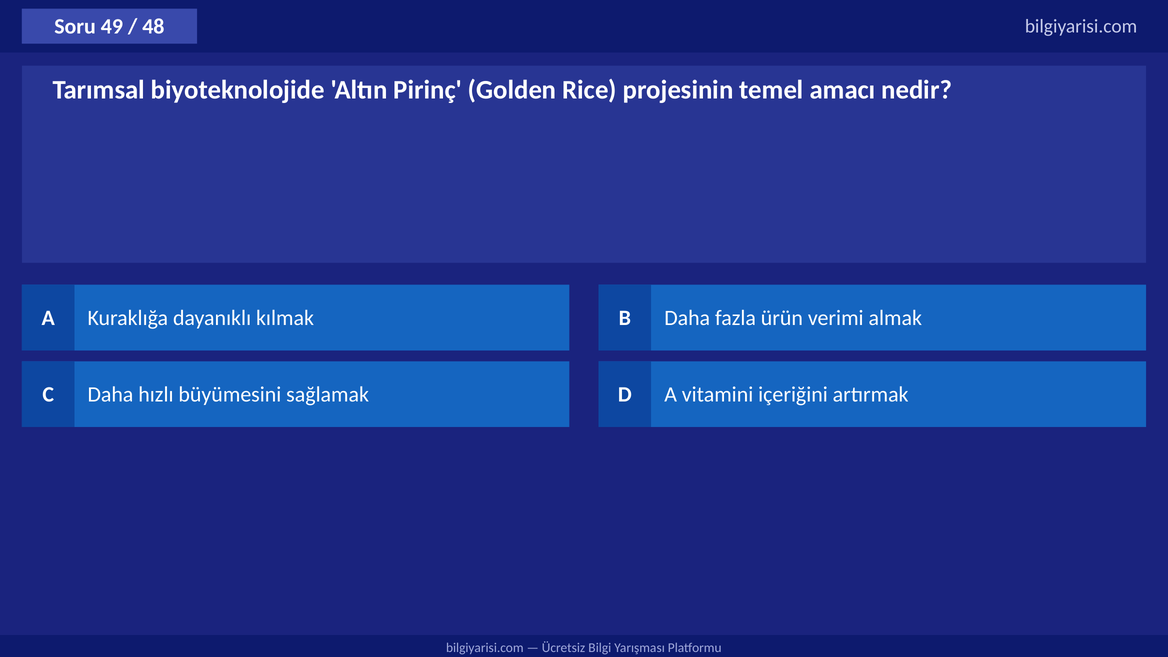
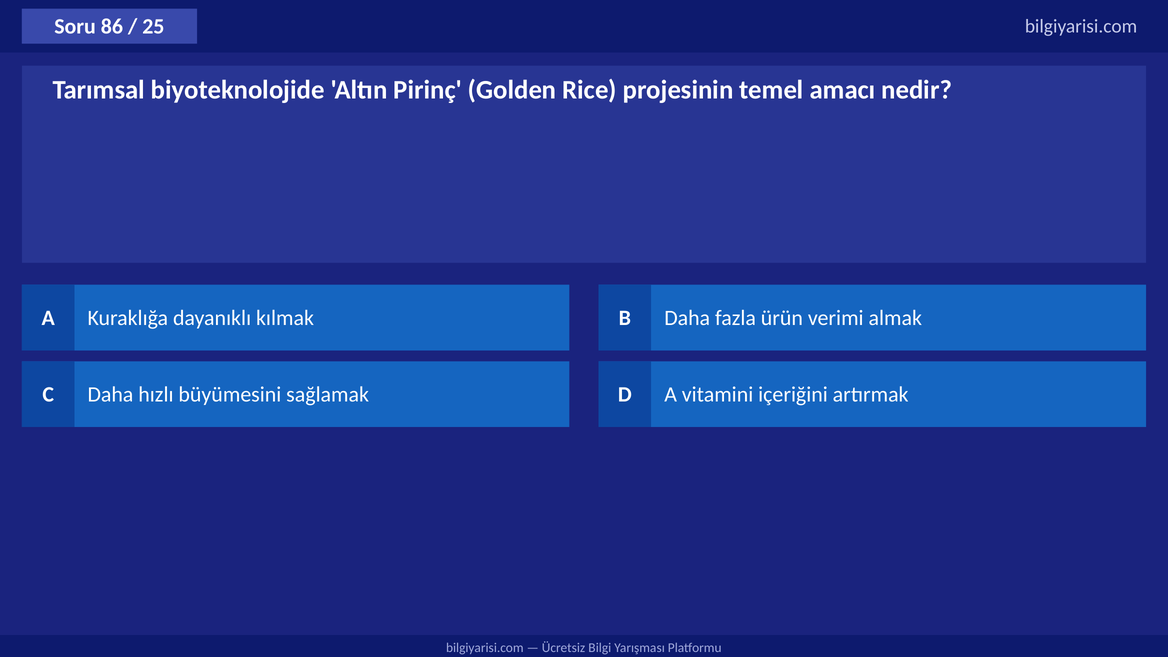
49: 49 -> 86 (112, 27)
48: 48 -> 25 (153, 27)
